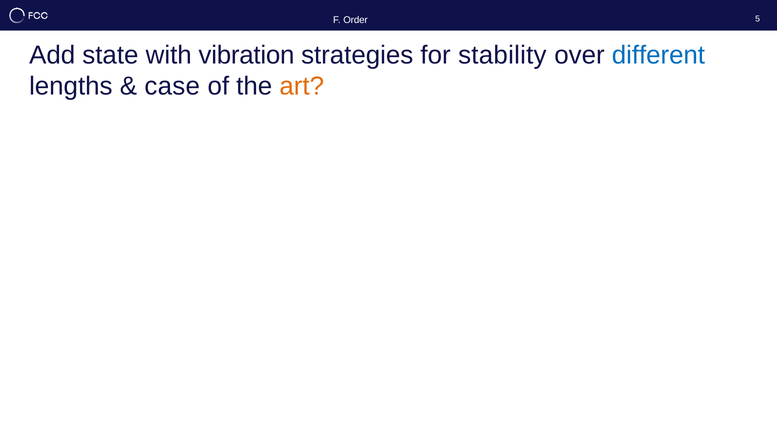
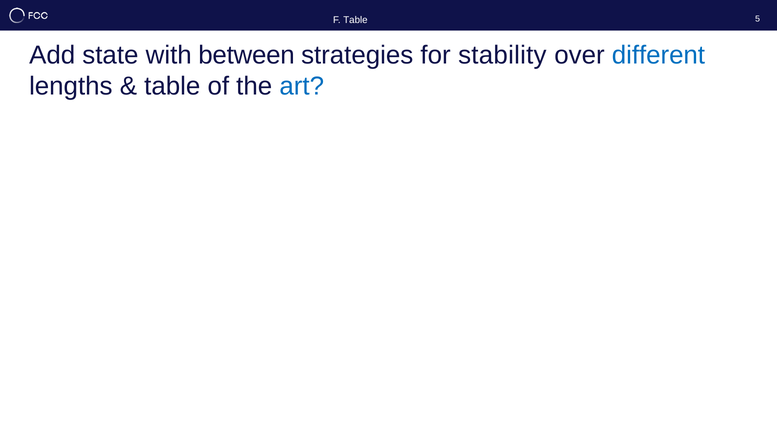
F Order: Order -> Table (355, 20)
vibration: vibration -> between (247, 55)
case: case -> table (172, 86)
art colour: orange -> blue (302, 86)
